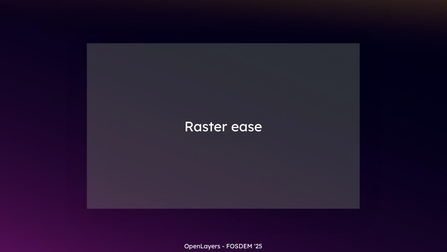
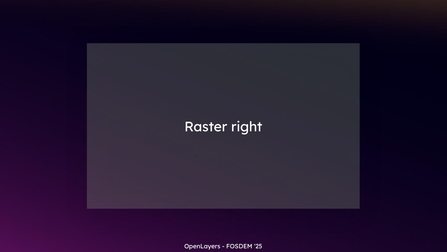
ease: ease -> right (247, 127)
